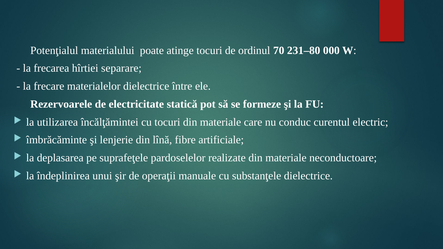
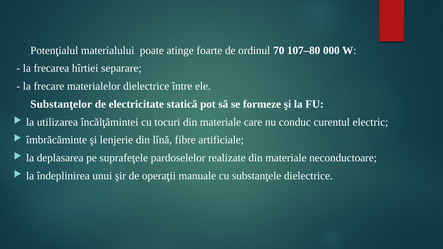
atinge tocuri: tocuri -> foarte (209, 50)
231–80: 231–80 -> 107–80 (304, 50)
Rezervoarele: Rezervoarele -> Substanţelor (61, 104)
